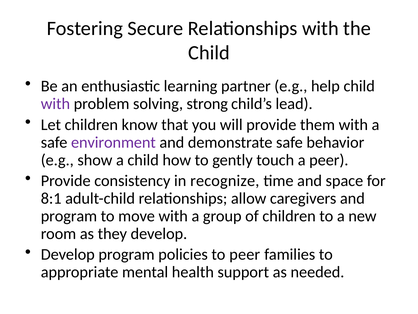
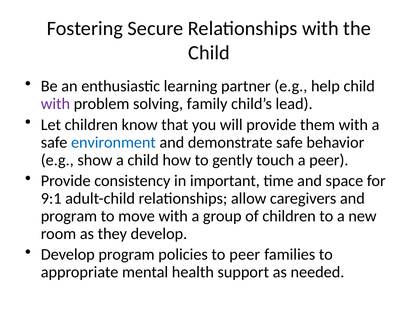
strong: strong -> family (207, 104)
environment colour: purple -> blue (113, 142)
recognize: recognize -> important (225, 181)
8:1: 8:1 -> 9:1 (51, 198)
